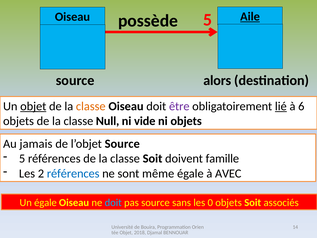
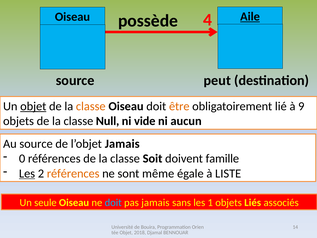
possède 5: 5 -> 4 (208, 20)
alors: alors -> peut (217, 80)
être colour: purple -> orange (179, 106)
lié underline: present -> none (281, 106)
6: 6 -> 9 (301, 106)
ni objets: objets -> aucun (186, 121)
Au jamais: jamais -> source (36, 144)
l’objet Source: Source -> Jamais (122, 144)
5: 5 -> 0 (22, 158)
Les underline: none -> present (27, 173)
références colour: blue -> orange (73, 173)
AVEC: AVEC -> LISTE (228, 173)
Un égale: égale -> seule (45, 202)
pas source: source -> jamais (155, 202)
0: 0 -> 1 (210, 202)
objets Soit: Soit -> Liés (253, 202)
